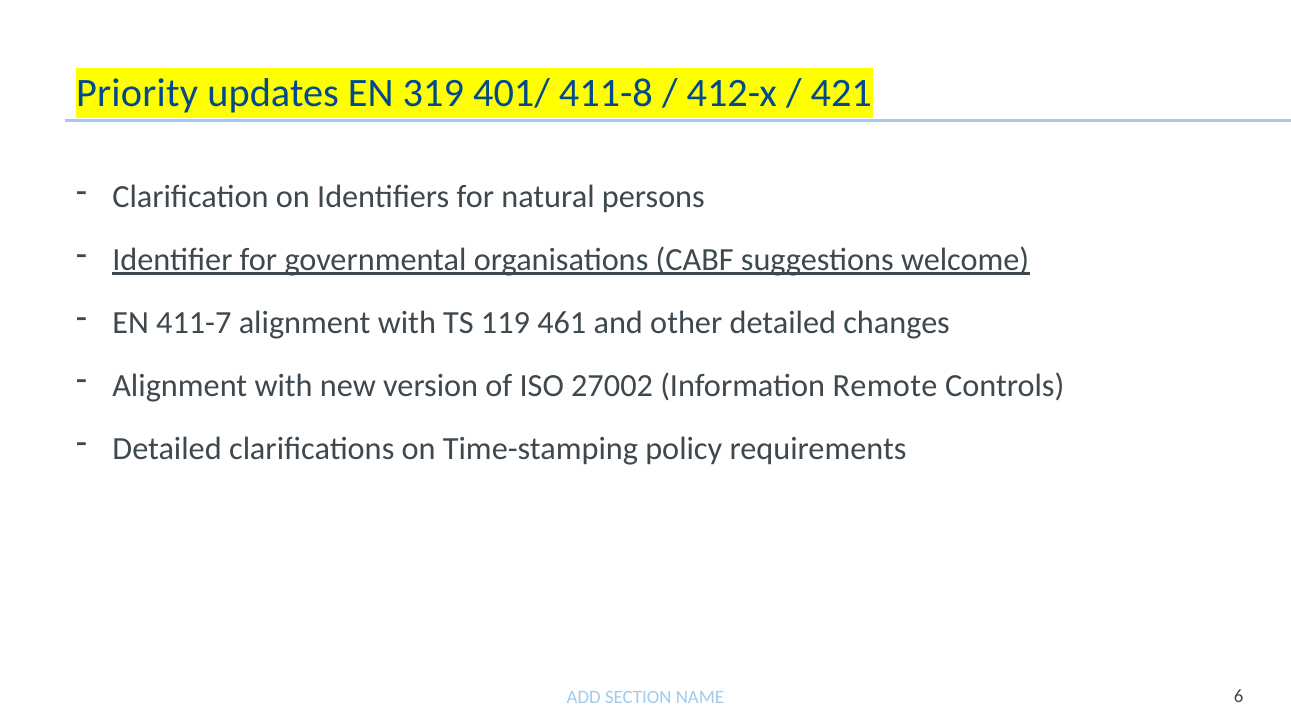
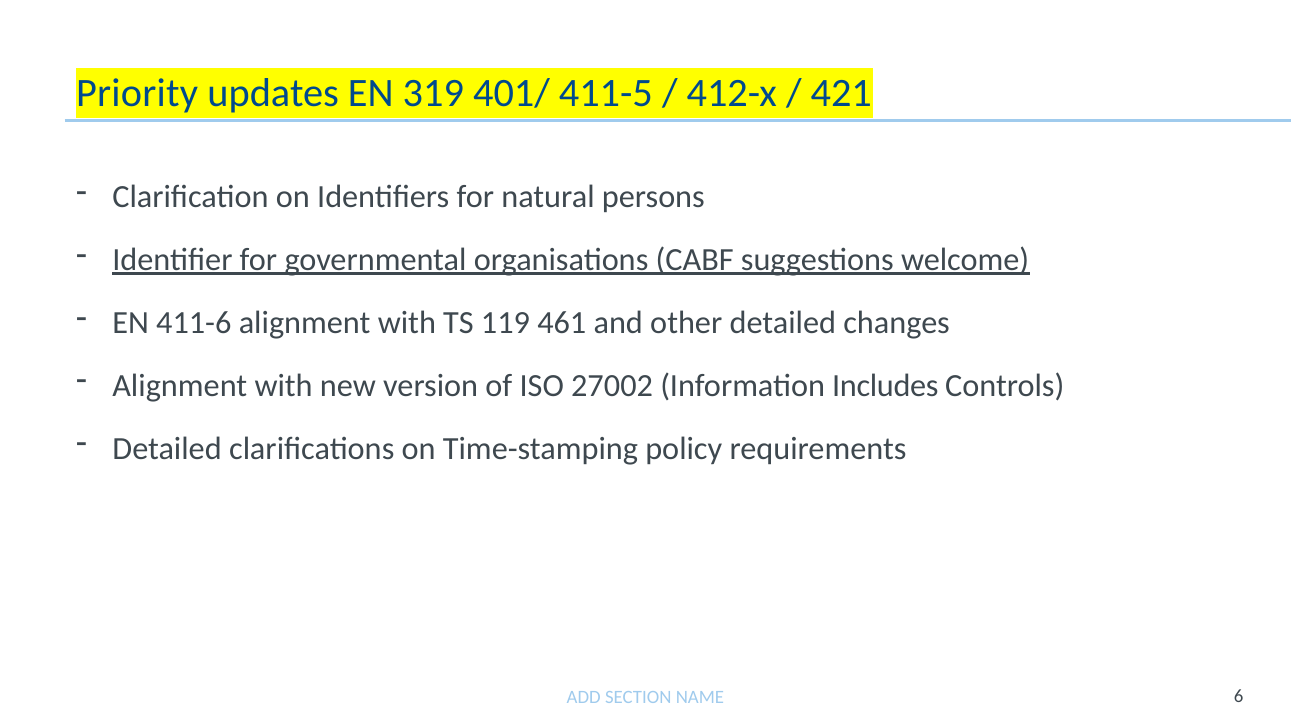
411-8: 411-8 -> 411-5 (606, 94)
411-7: 411-7 -> 411-6 (194, 323)
Remote: Remote -> Includes (885, 386)
